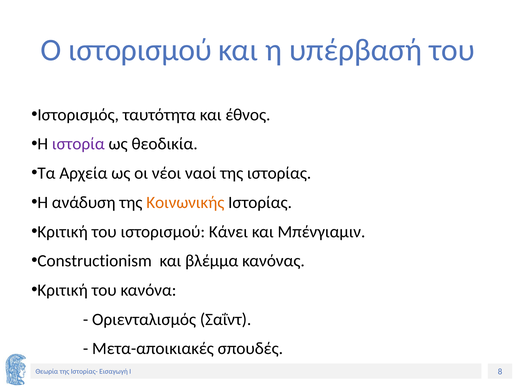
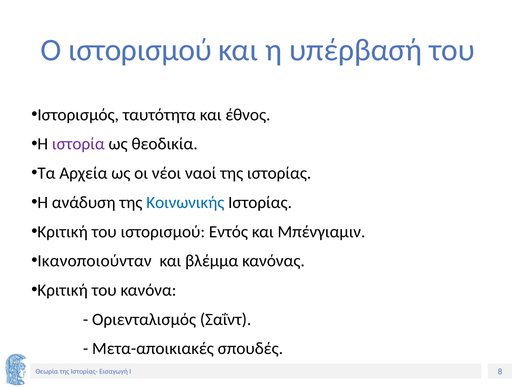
Κοινωνικής colour: orange -> blue (185, 202)
Κάνει: Κάνει -> Εντός (228, 232)
Constructionism: Constructionism -> Ικανοποιούνταν (94, 261)
